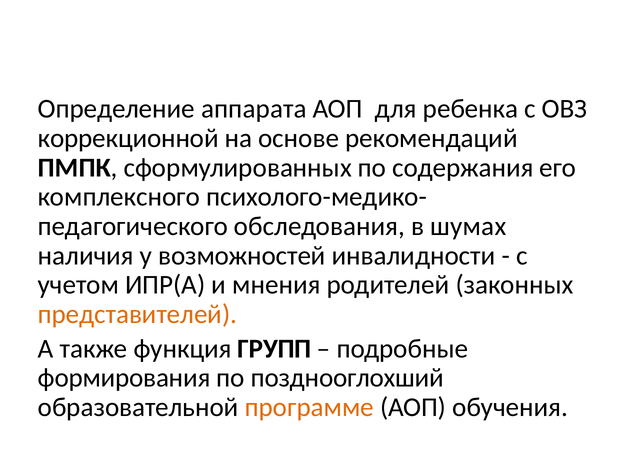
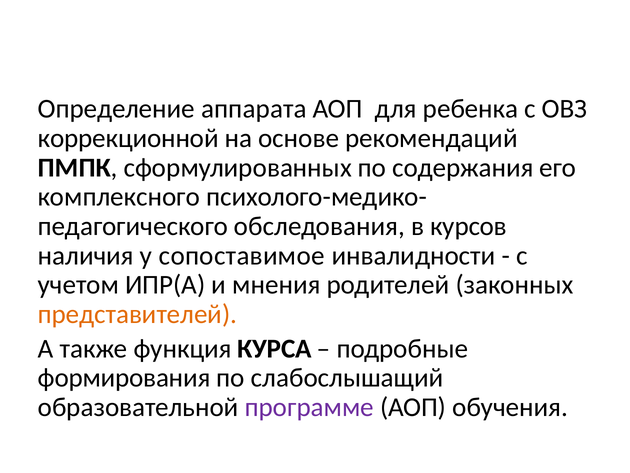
шумах: шумах -> курсов (469, 226)
возможностей: возможностей -> сопоставимое (242, 255)
ГРУПП: ГРУПП -> КУРСА (274, 348)
позднооглохший: позднооглохший -> слабослышащий (347, 378)
программе colour: orange -> purple (309, 407)
